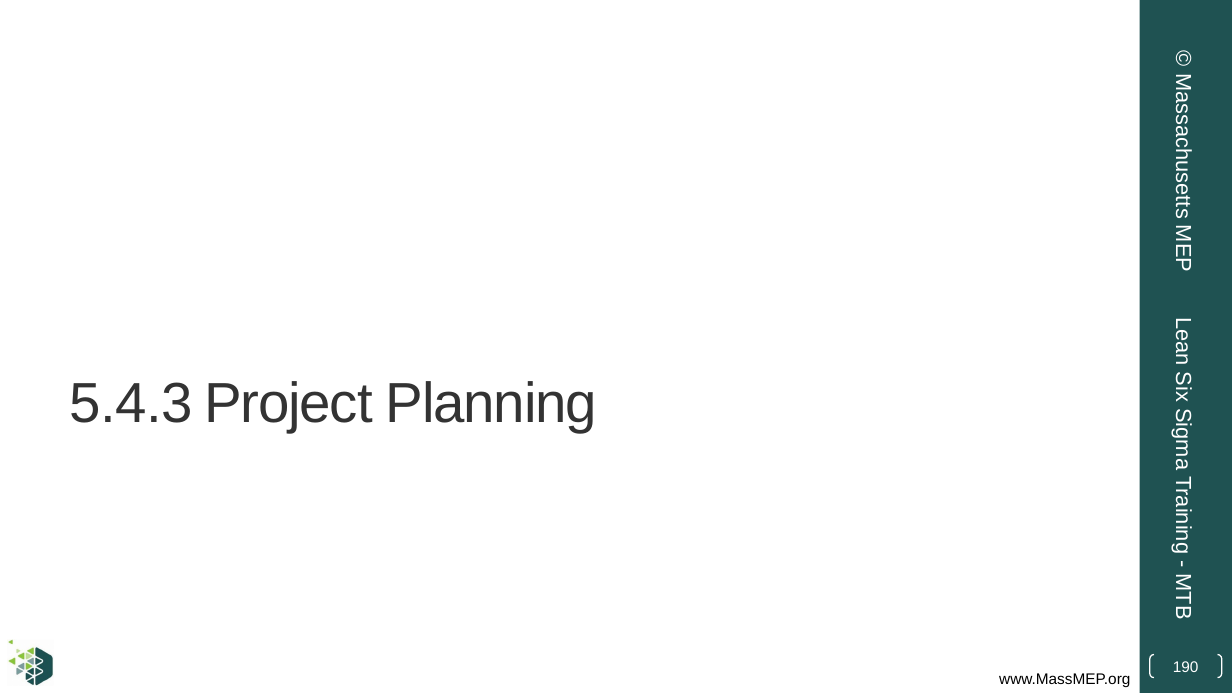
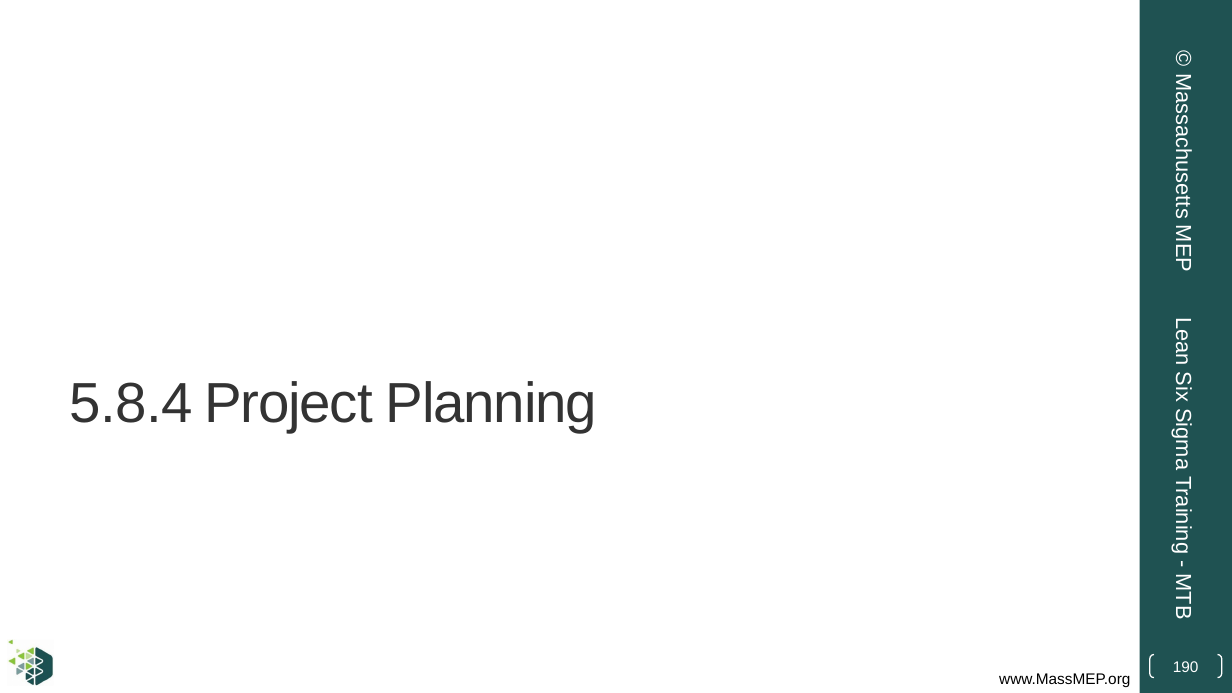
5.4.3: 5.4.3 -> 5.8.4 (131, 404)
